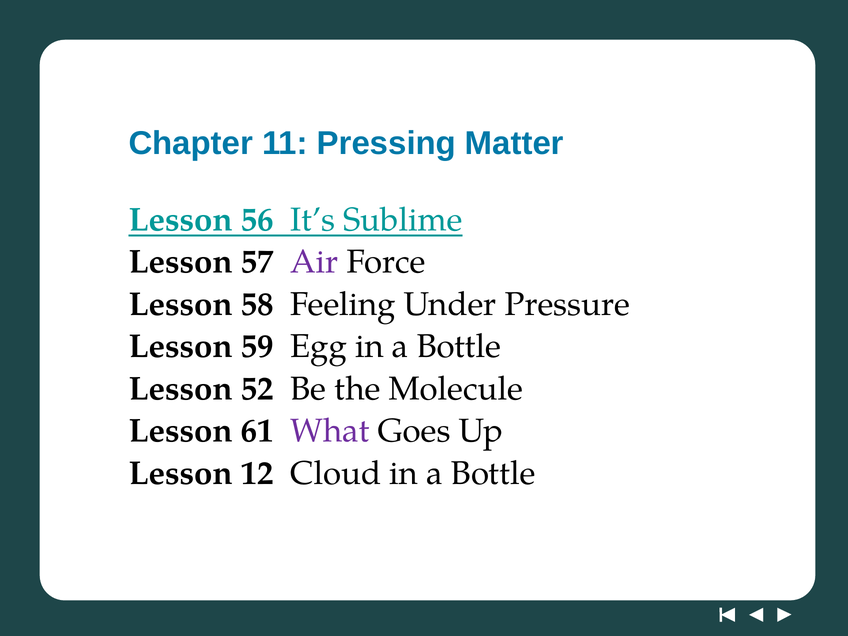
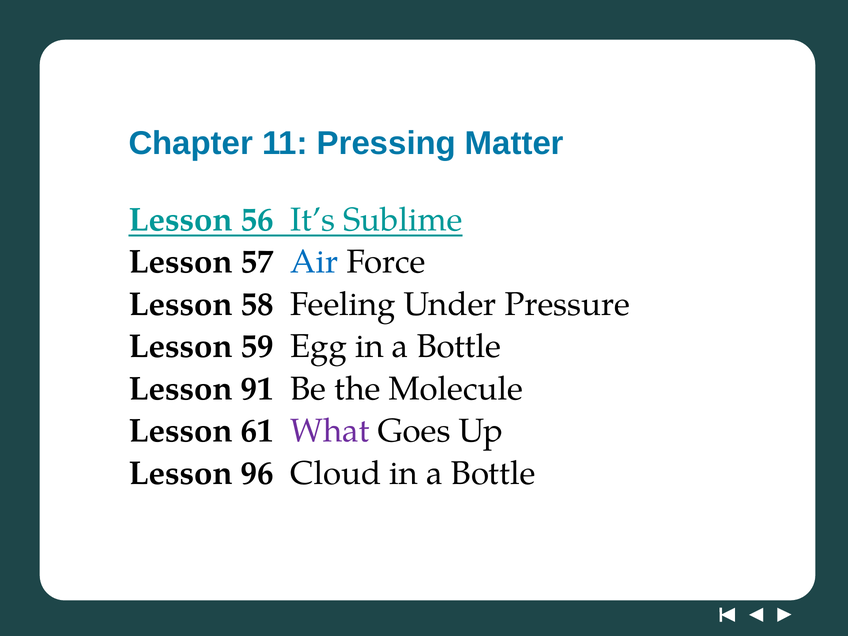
Air colour: purple -> blue (314, 262)
52: 52 -> 91 (257, 389)
12: 12 -> 96 (257, 473)
